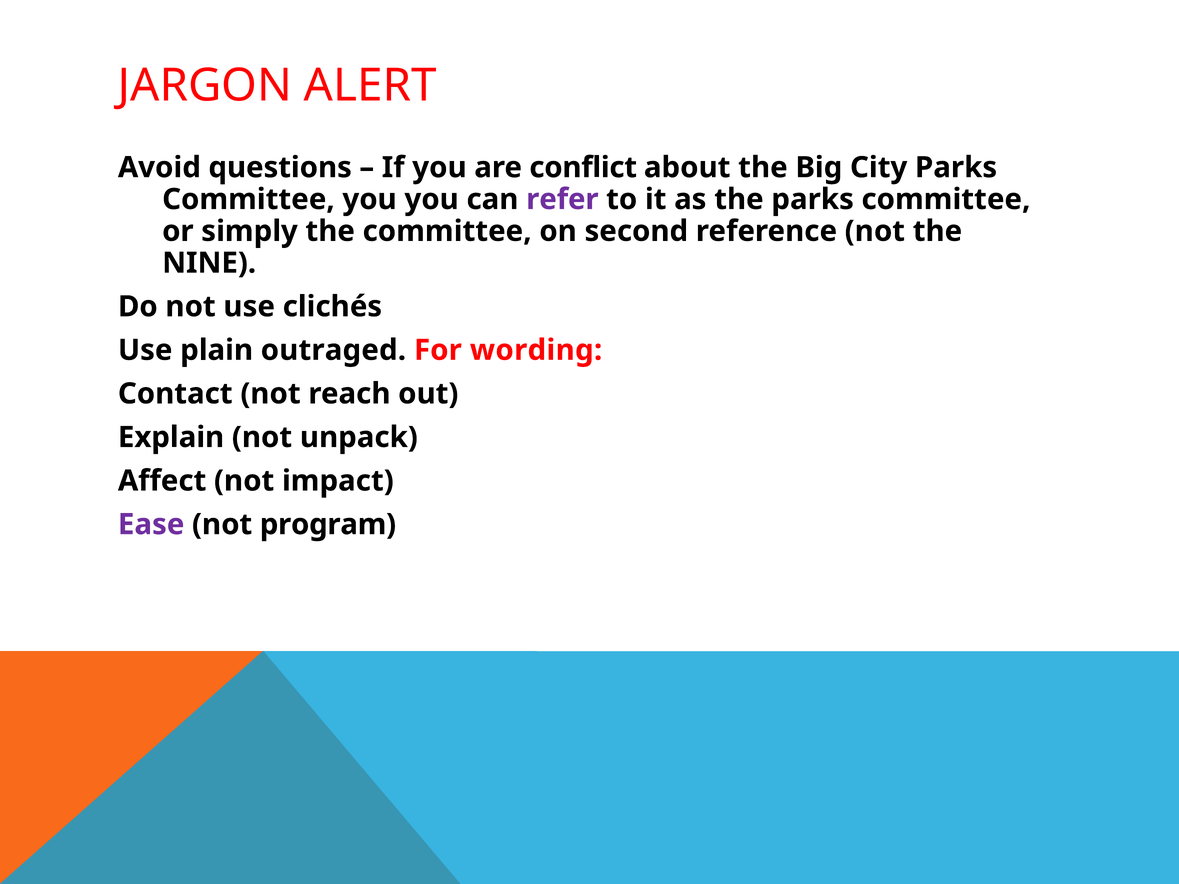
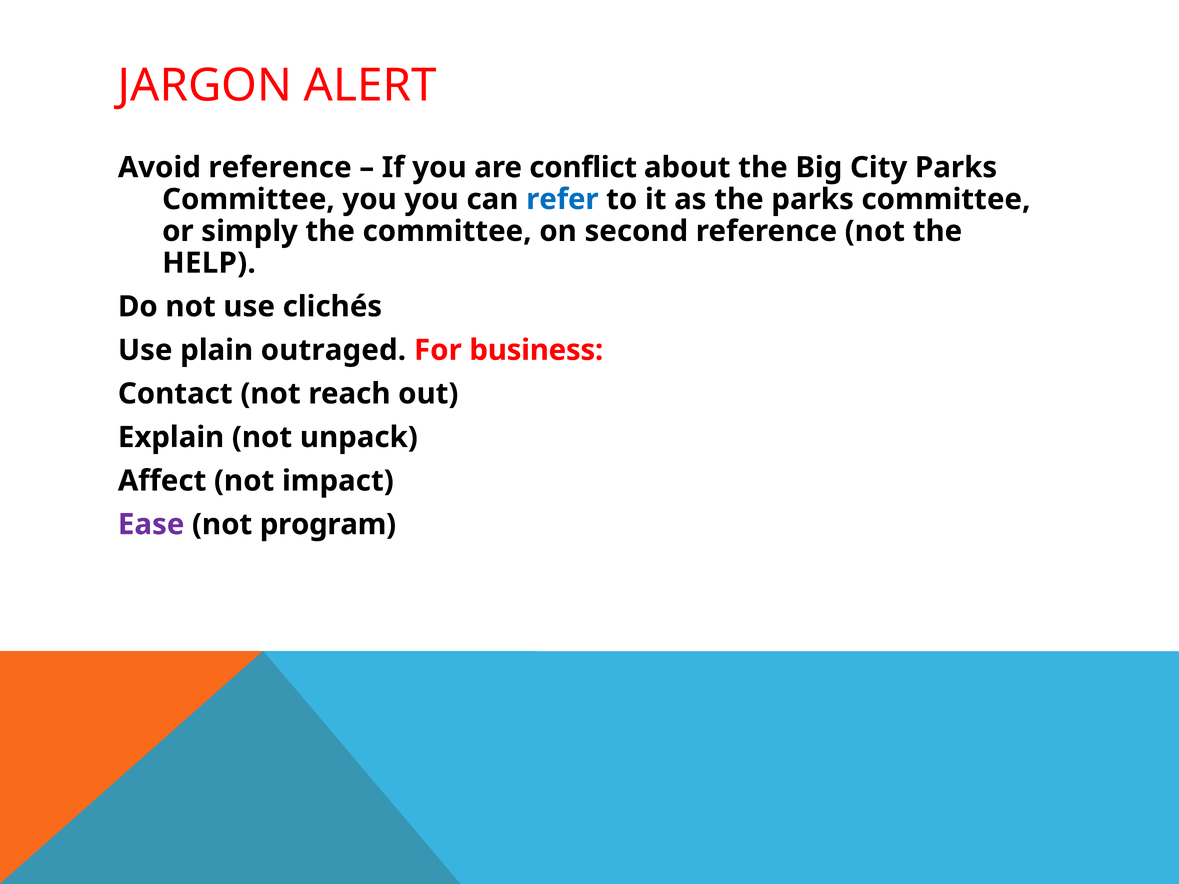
Avoid questions: questions -> reference (280, 168)
refer colour: purple -> blue (562, 199)
NINE: NINE -> HELP (209, 263)
wording: wording -> business (536, 350)
